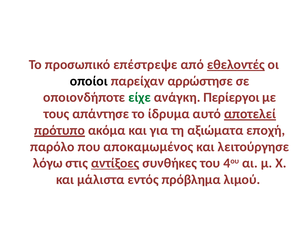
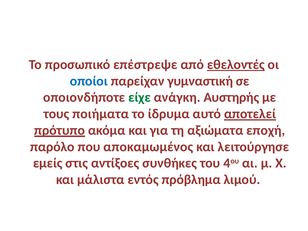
οποίοι colour: black -> blue (89, 81)
αρρώστησε: αρρώστησε -> γυμναστική (200, 81)
Περίεργοι: Περίεργοι -> Αυστηρής (231, 97)
απάντησε: απάντησε -> ποιήματα (101, 114)
λόγω: λόγω -> εμείς (48, 163)
αντίξοες underline: present -> none (115, 163)
